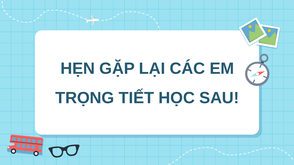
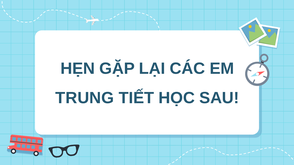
TRỌNG: TRỌNG -> TRUNG (85, 98)
